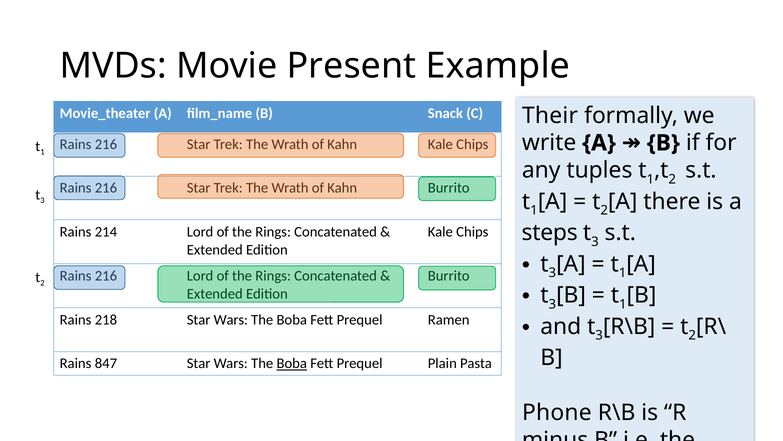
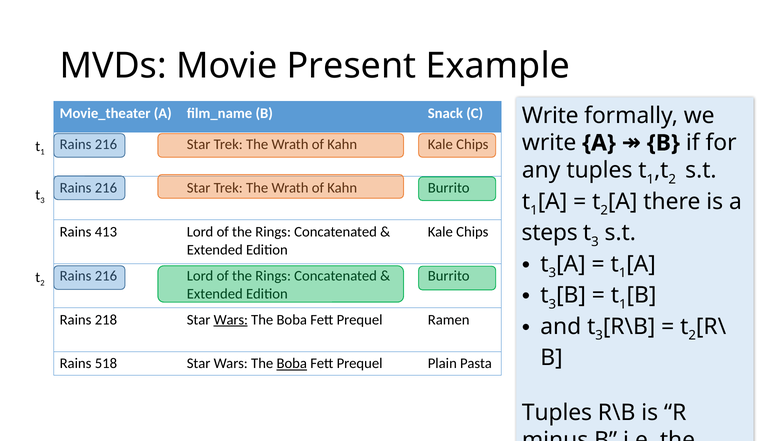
Their: Their -> Write (550, 115)
214: 214 -> 413 (106, 232)
Wars underline: none -> present (231, 319)
847: 847 -> 518 (106, 363)
Phone: Phone -> Tuples (557, 412)
